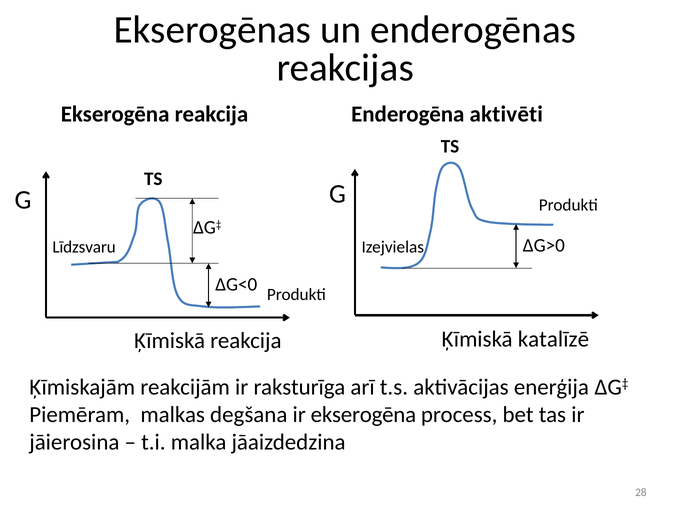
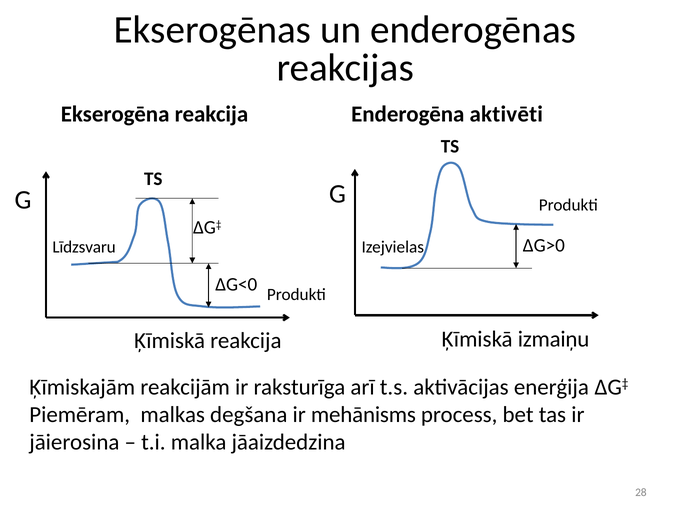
katalīzē: katalīzē -> izmaiņu (554, 339)
ir ekserogēna: ekserogēna -> mehānisms (363, 415)
